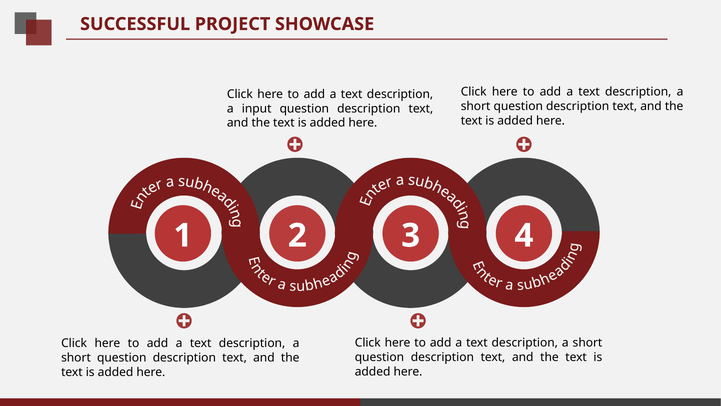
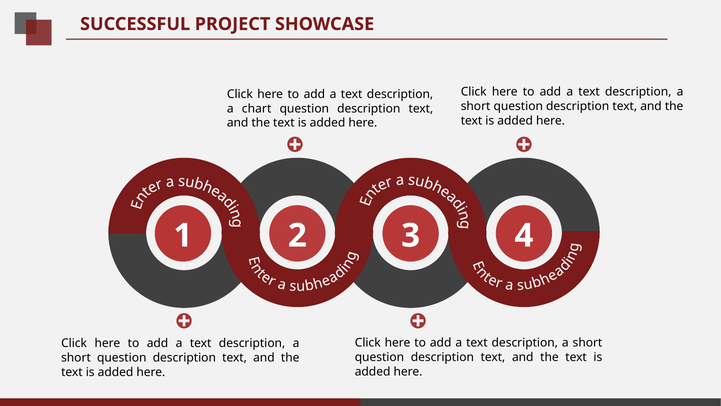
input: input -> chart (257, 109)
